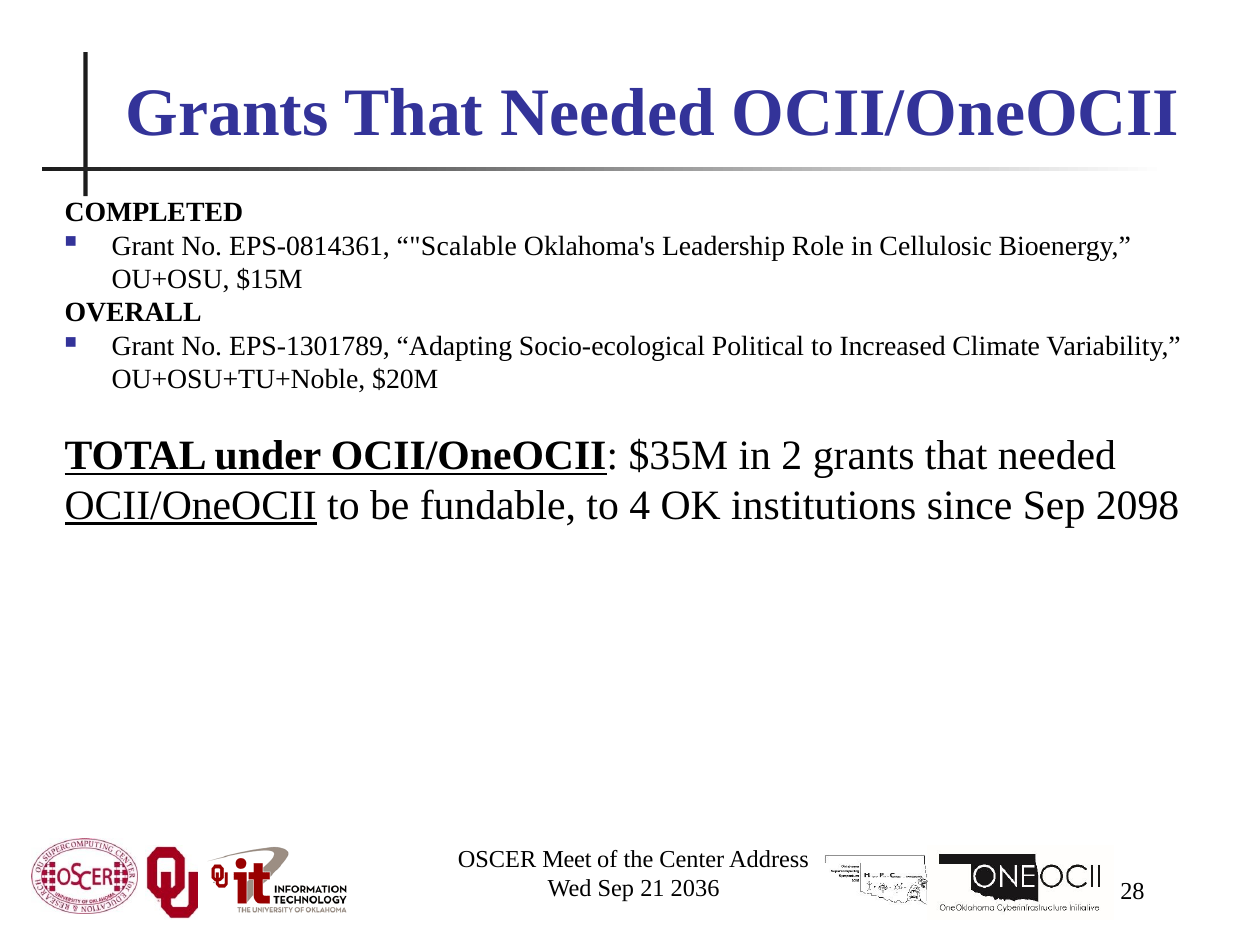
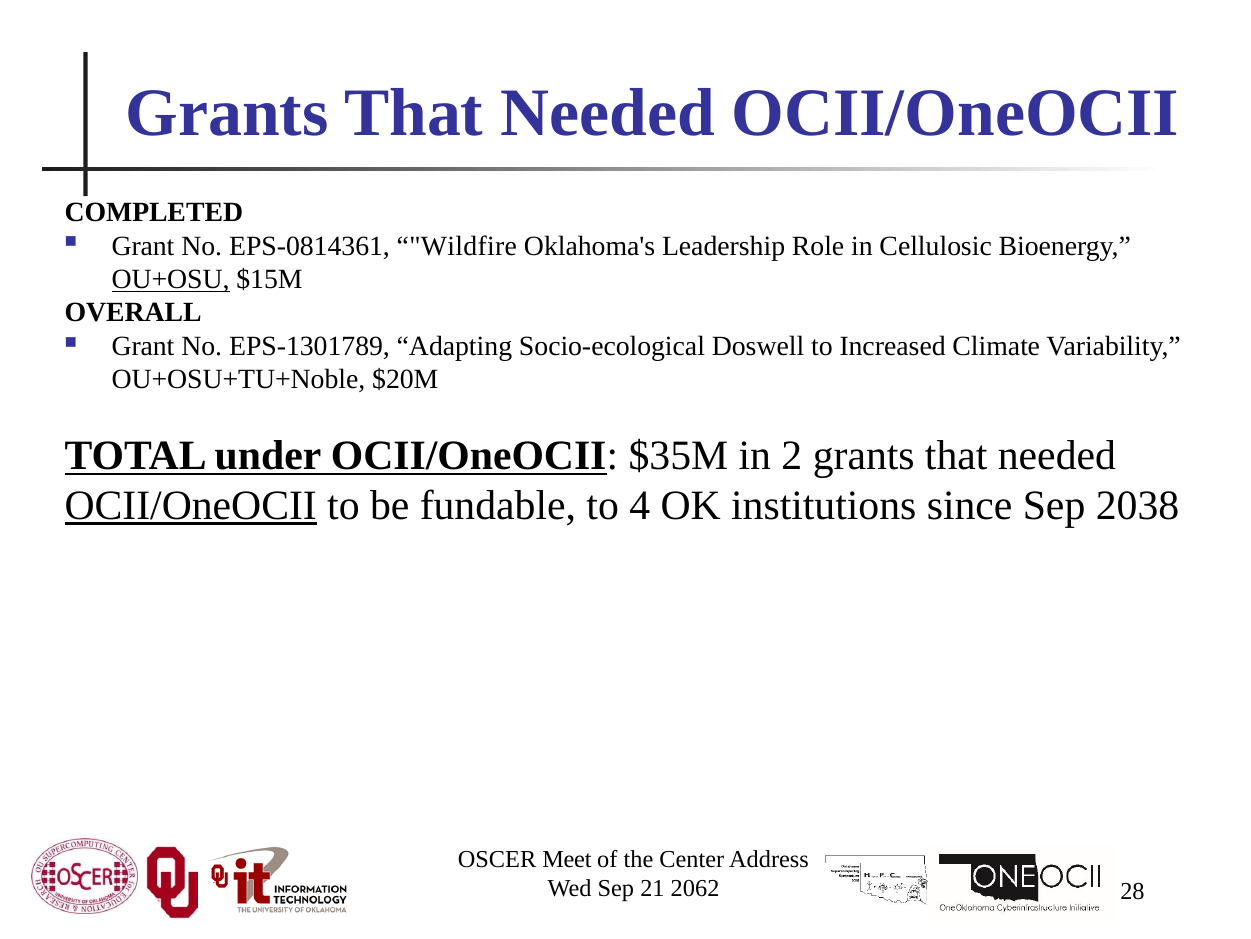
Scalable: Scalable -> Wildfire (457, 246)
OU+OSU underline: none -> present (171, 279)
Political: Political -> Doswell (758, 346)
2098: 2098 -> 2038 (1138, 505)
2036: 2036 -> 2062 (695, 888)
